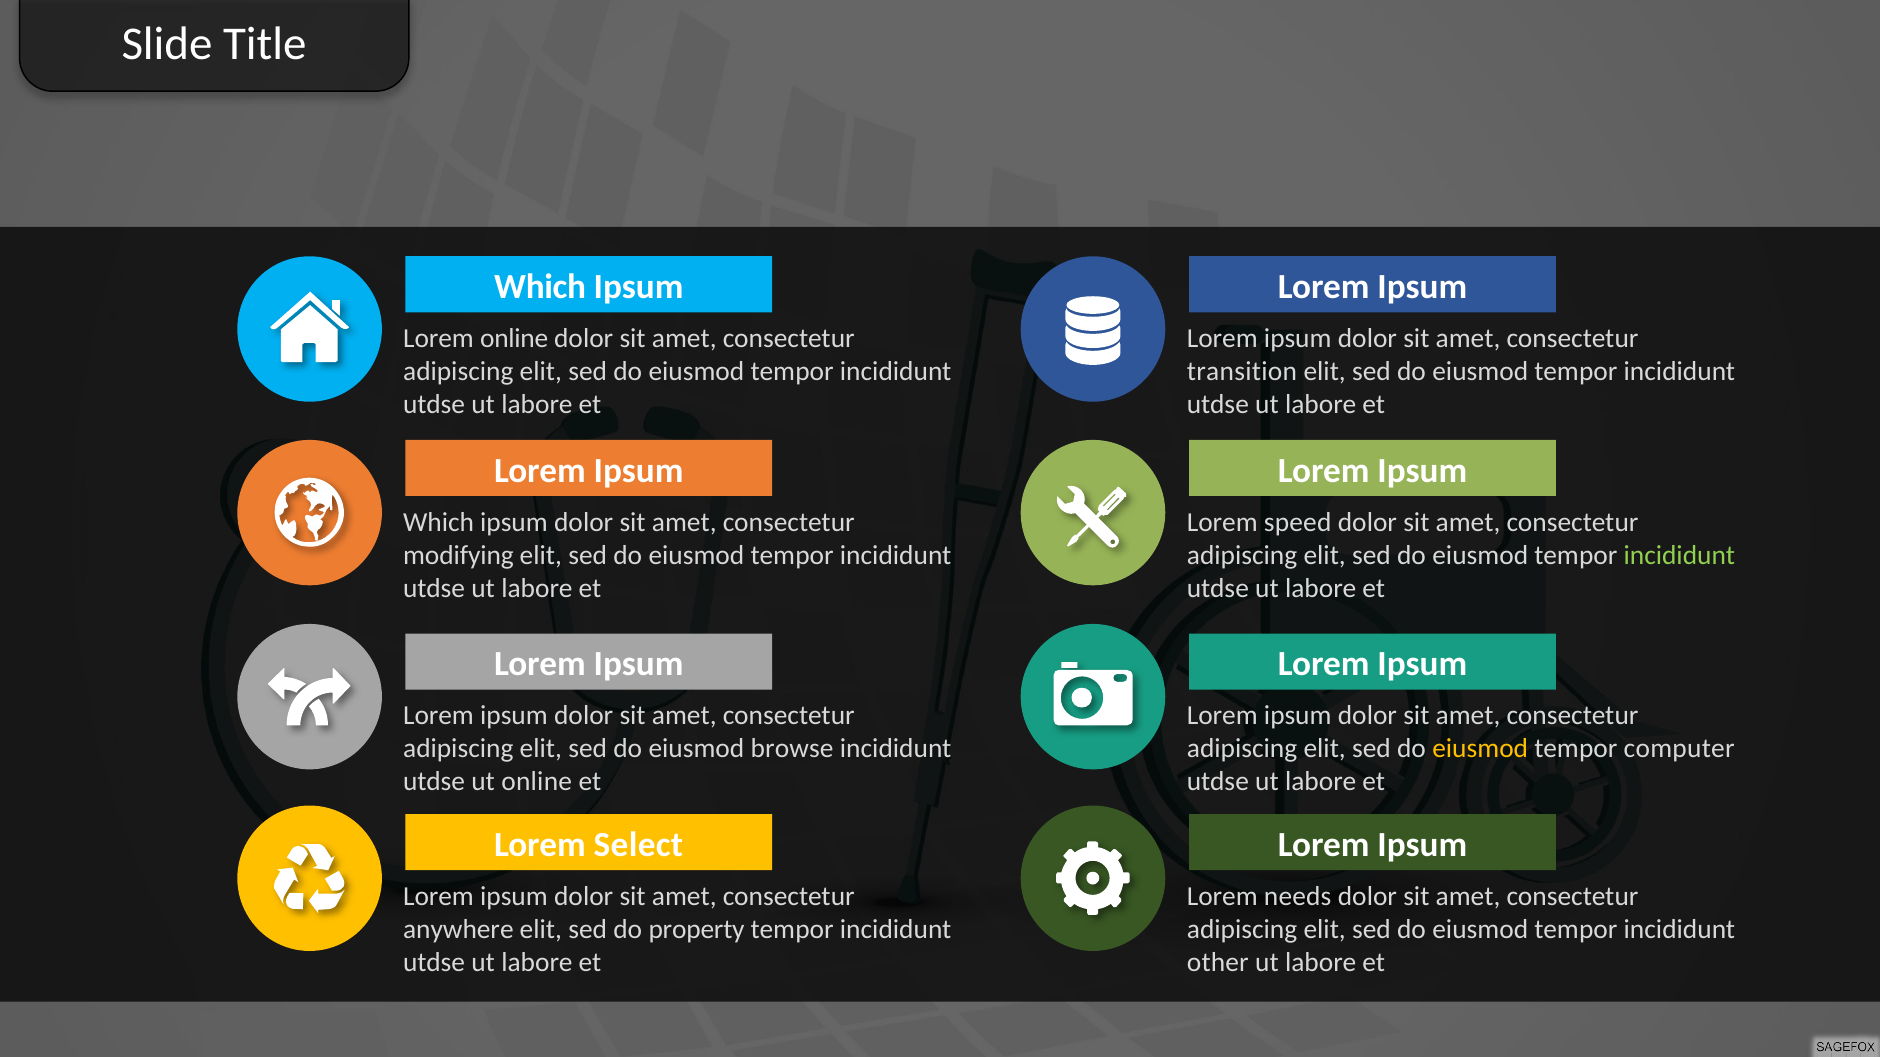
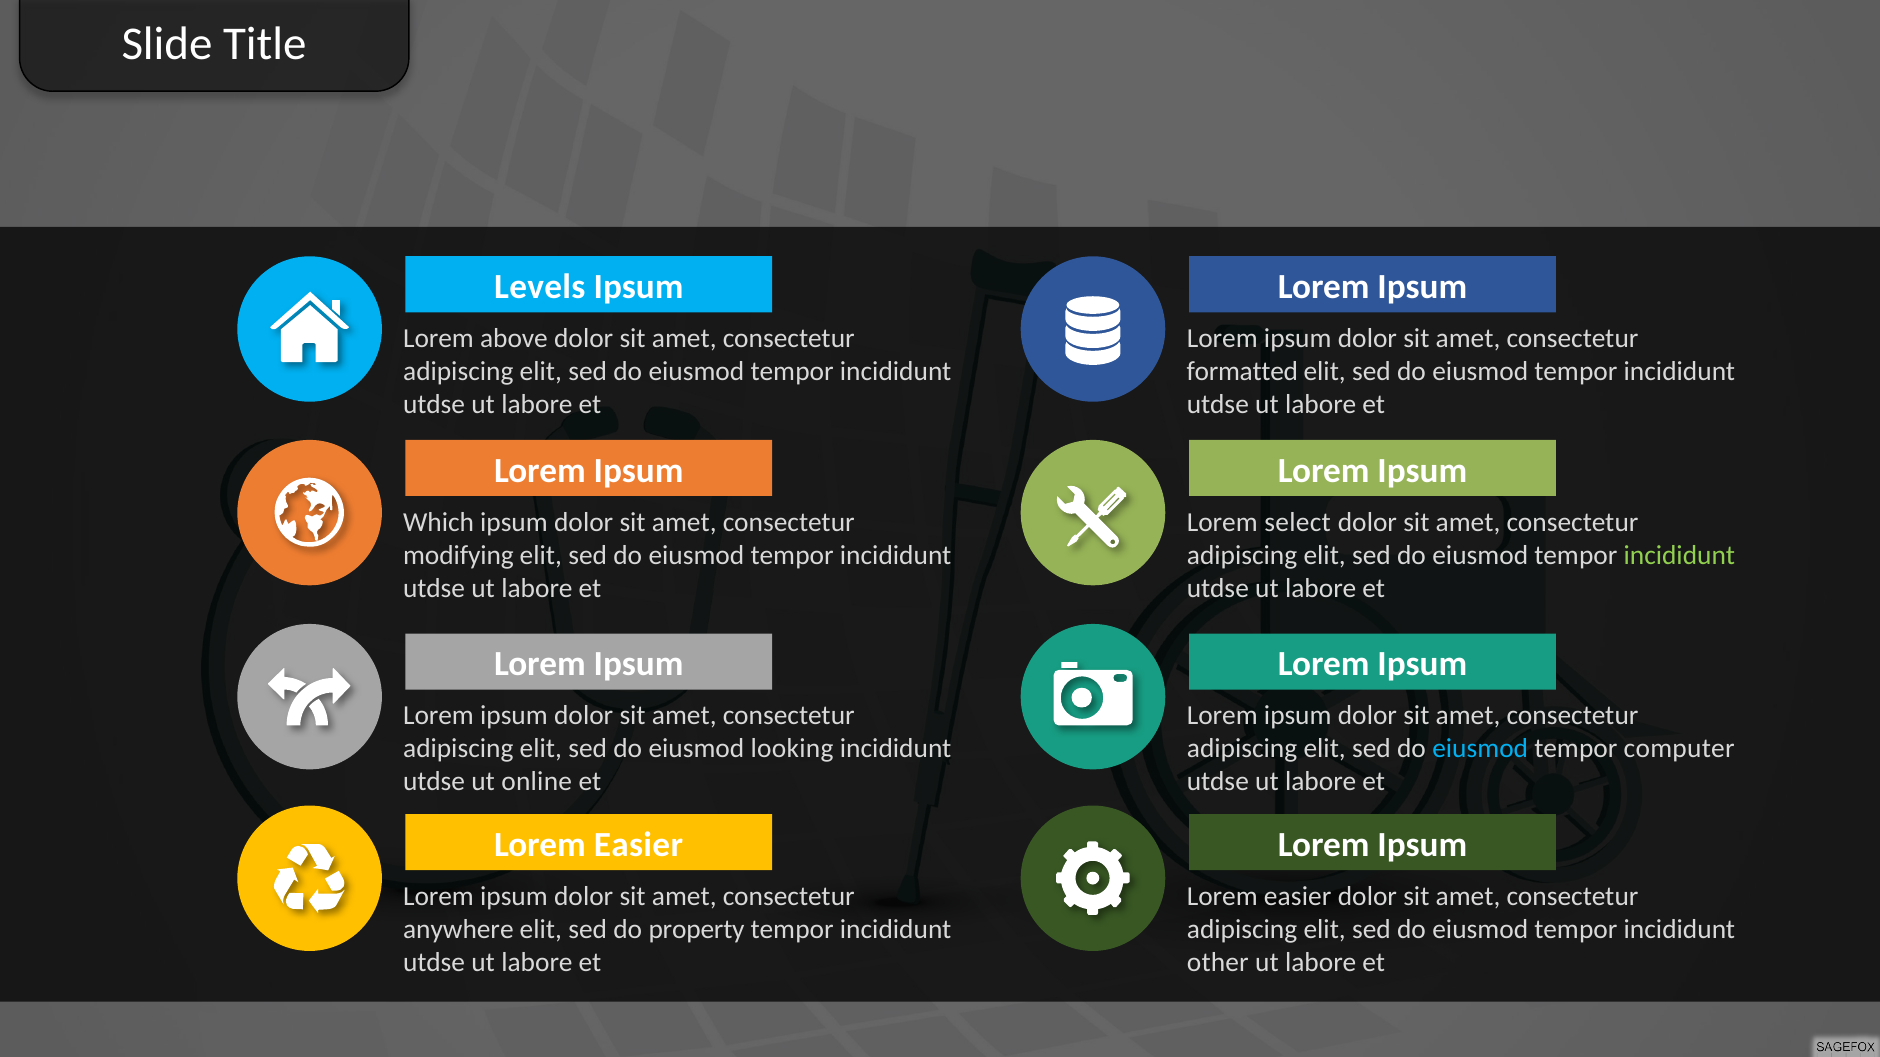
Which: Which -> Levels (540, 287)
Lorem online: online -> above (514, 339)
transition: transition -> formatted (1242, 372)
speed: speed -> select (1298, 522)
browse: browse -> looking (792, 749)
eiusmod colour: yellow -> light blue (1480, 749)
Select: Select -> Easier (638, 845)
needs: needs -> easier (1298, 897)
